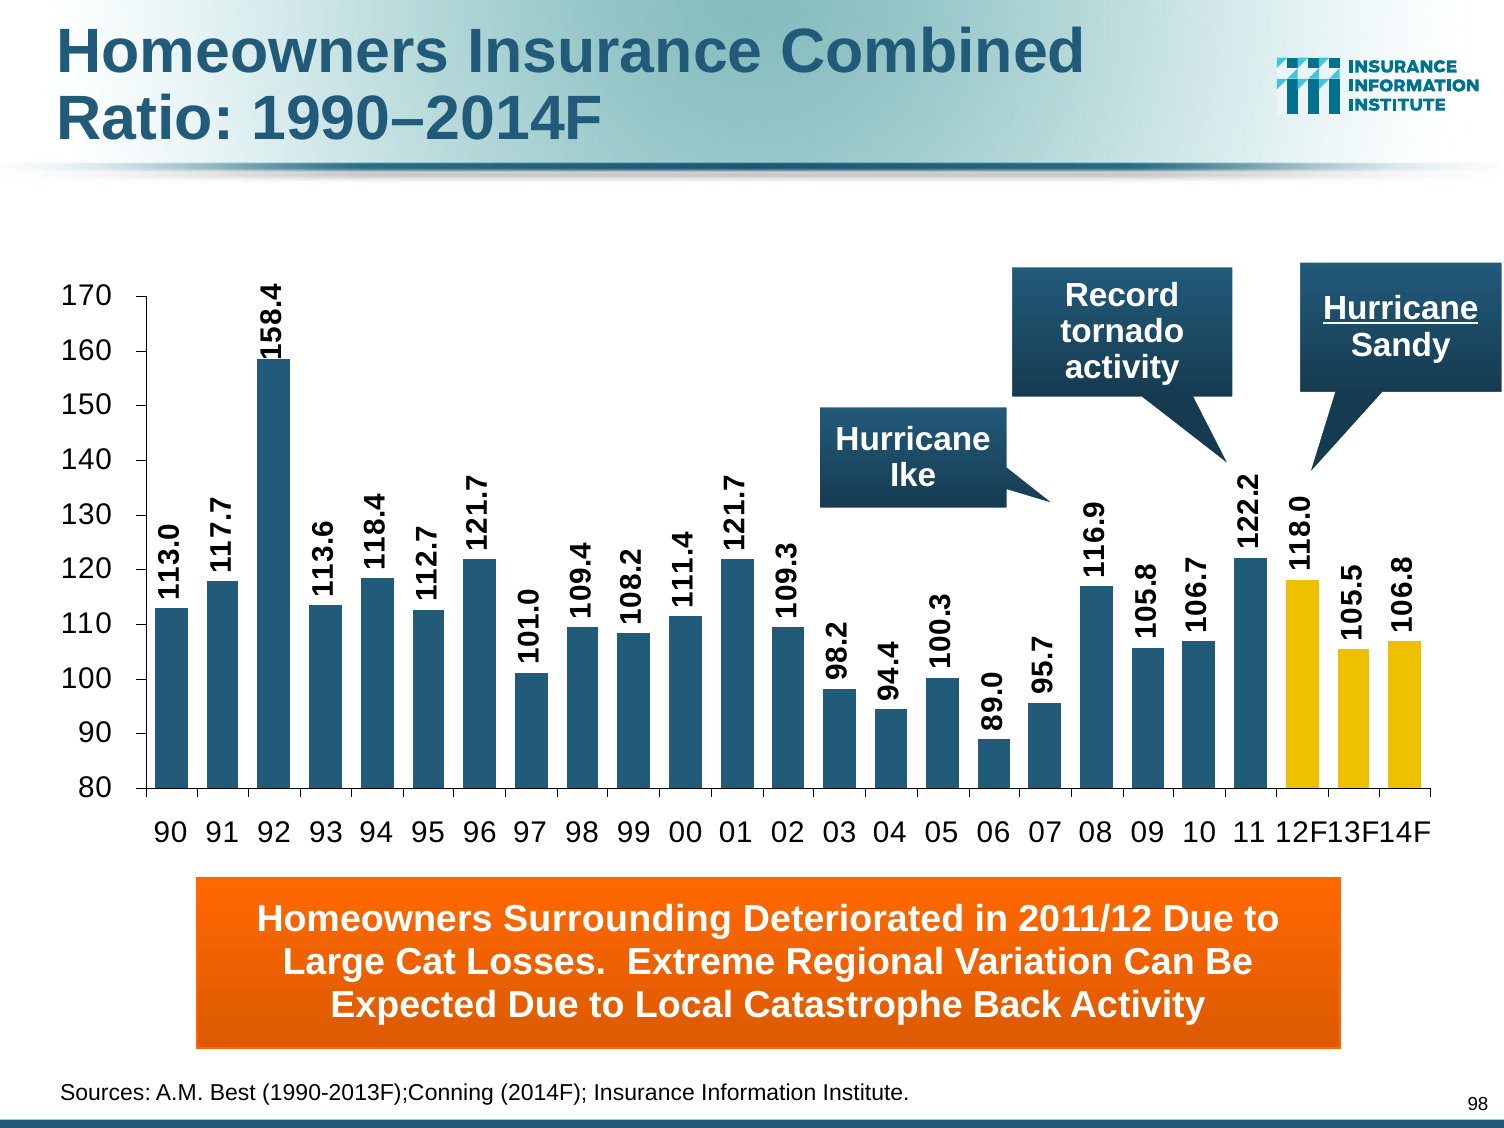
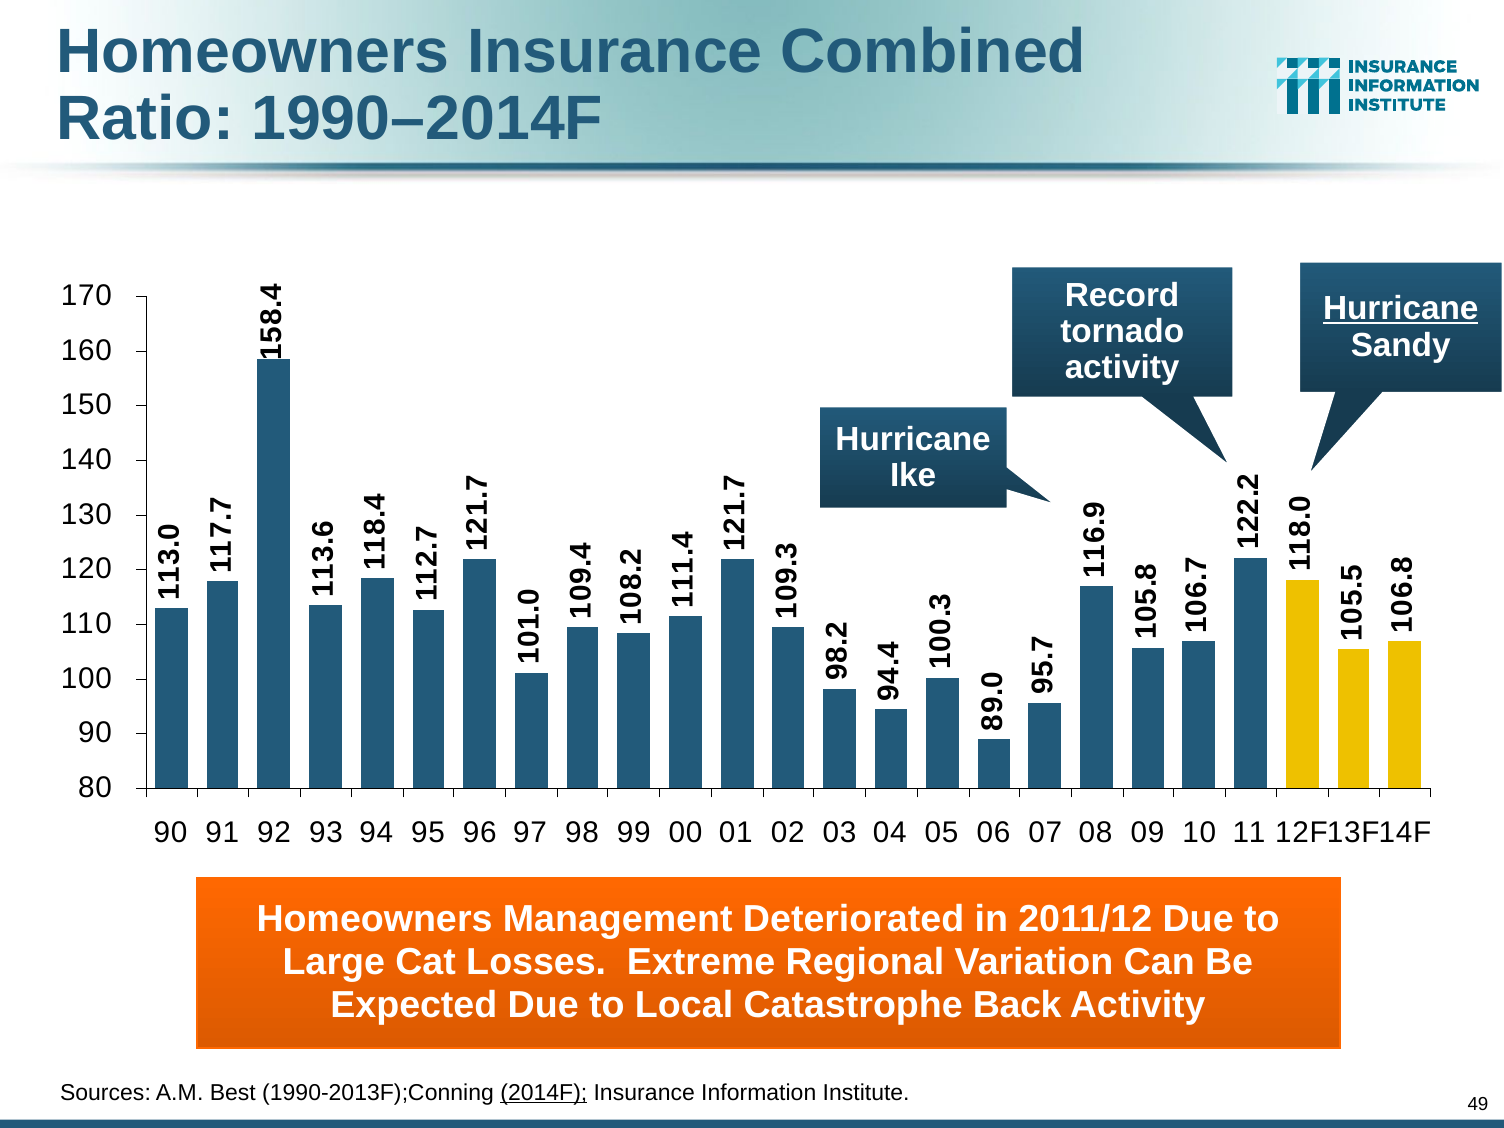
Surrounding: Surrounding -> Management (618, 919)
2014F underline: none -> present (544, 1093)
Institute 98: 98 -> 49 (1478, 1104)
